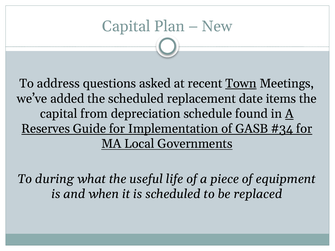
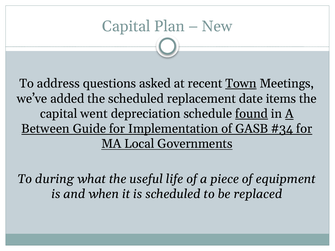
from: from -> went (94, 114)
found underline: none -> present (252, 114)
Reserves: Reserves -> Between (46, 129)
